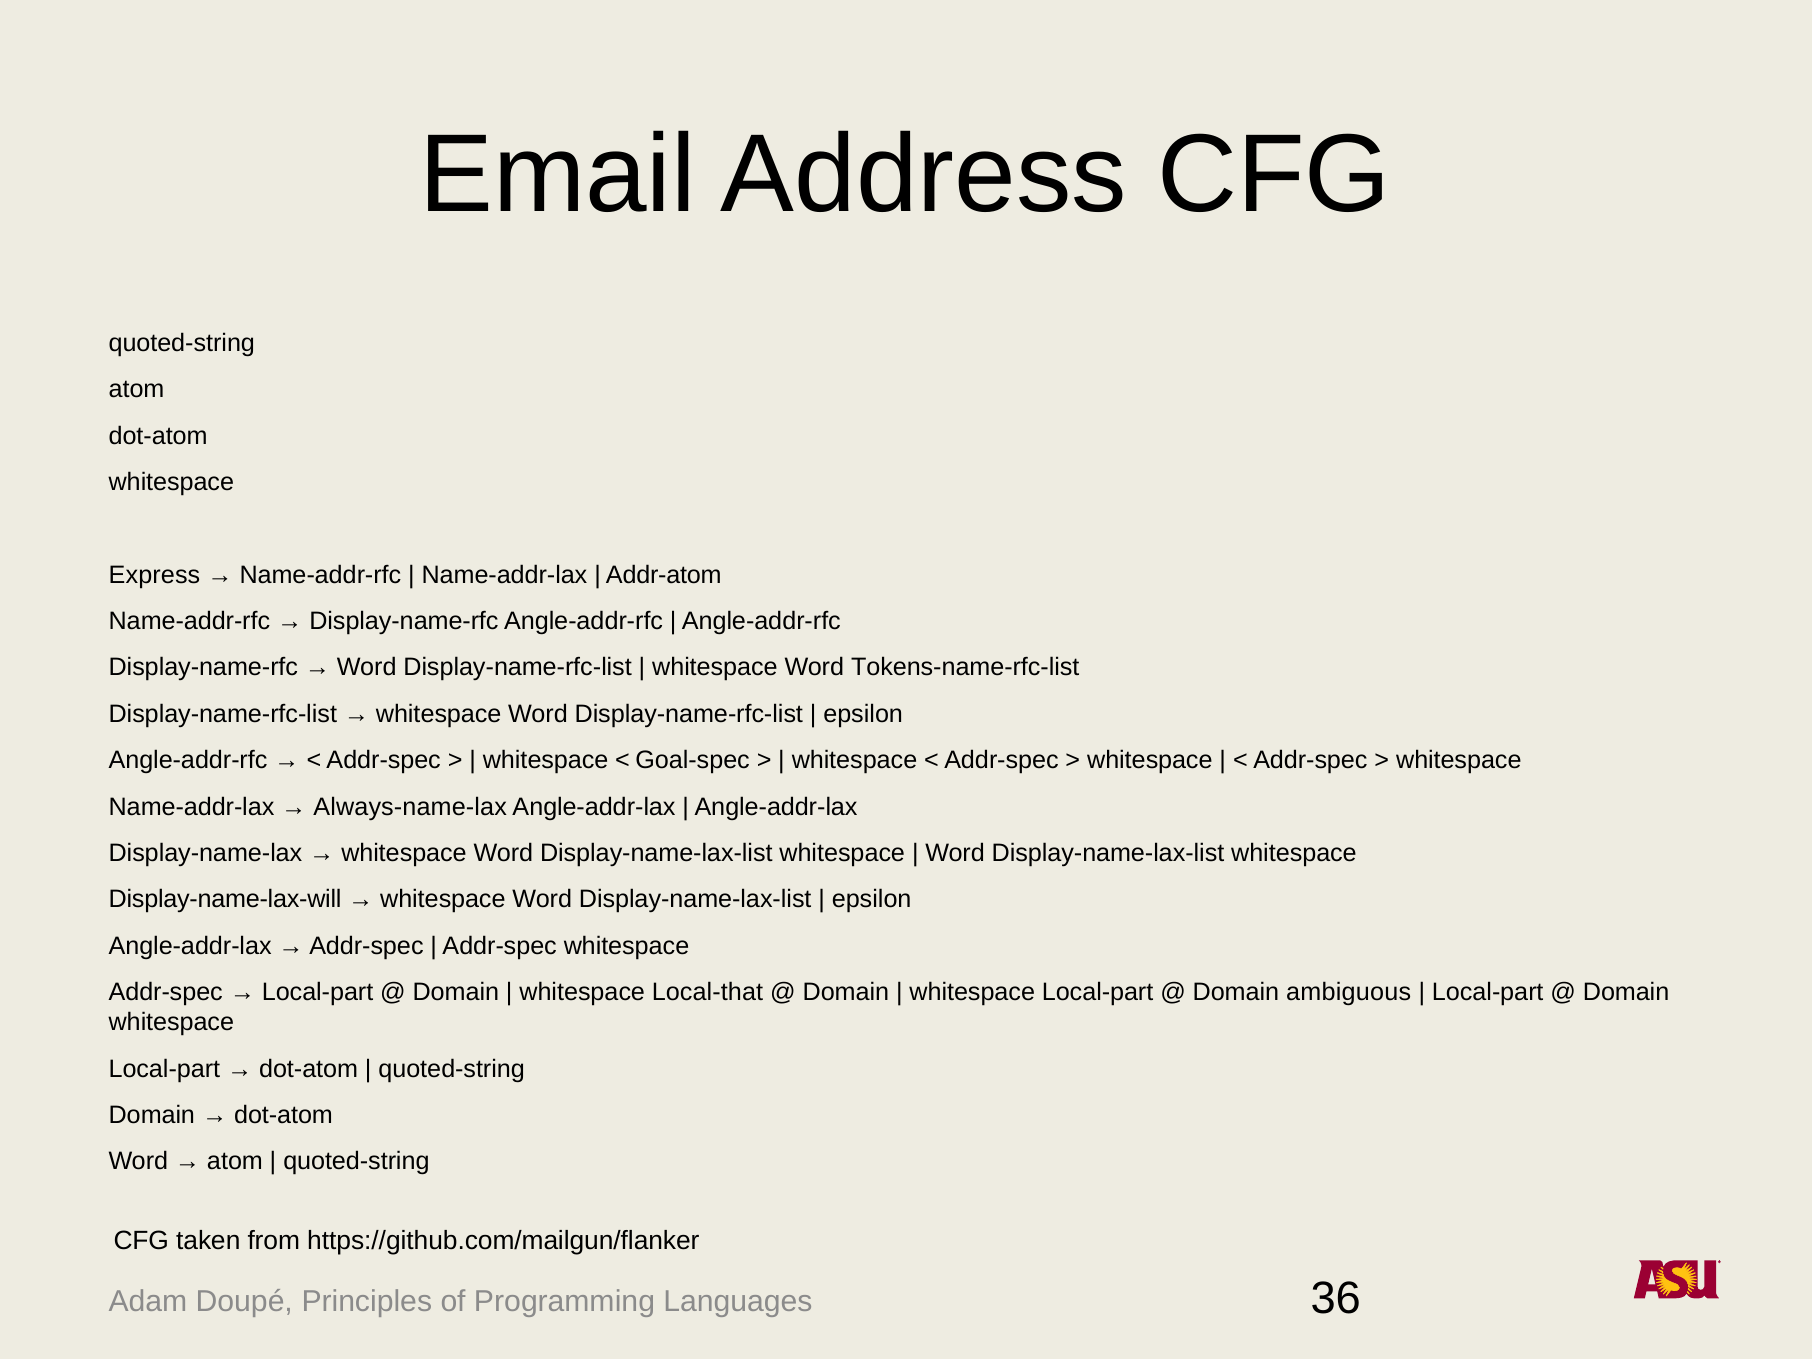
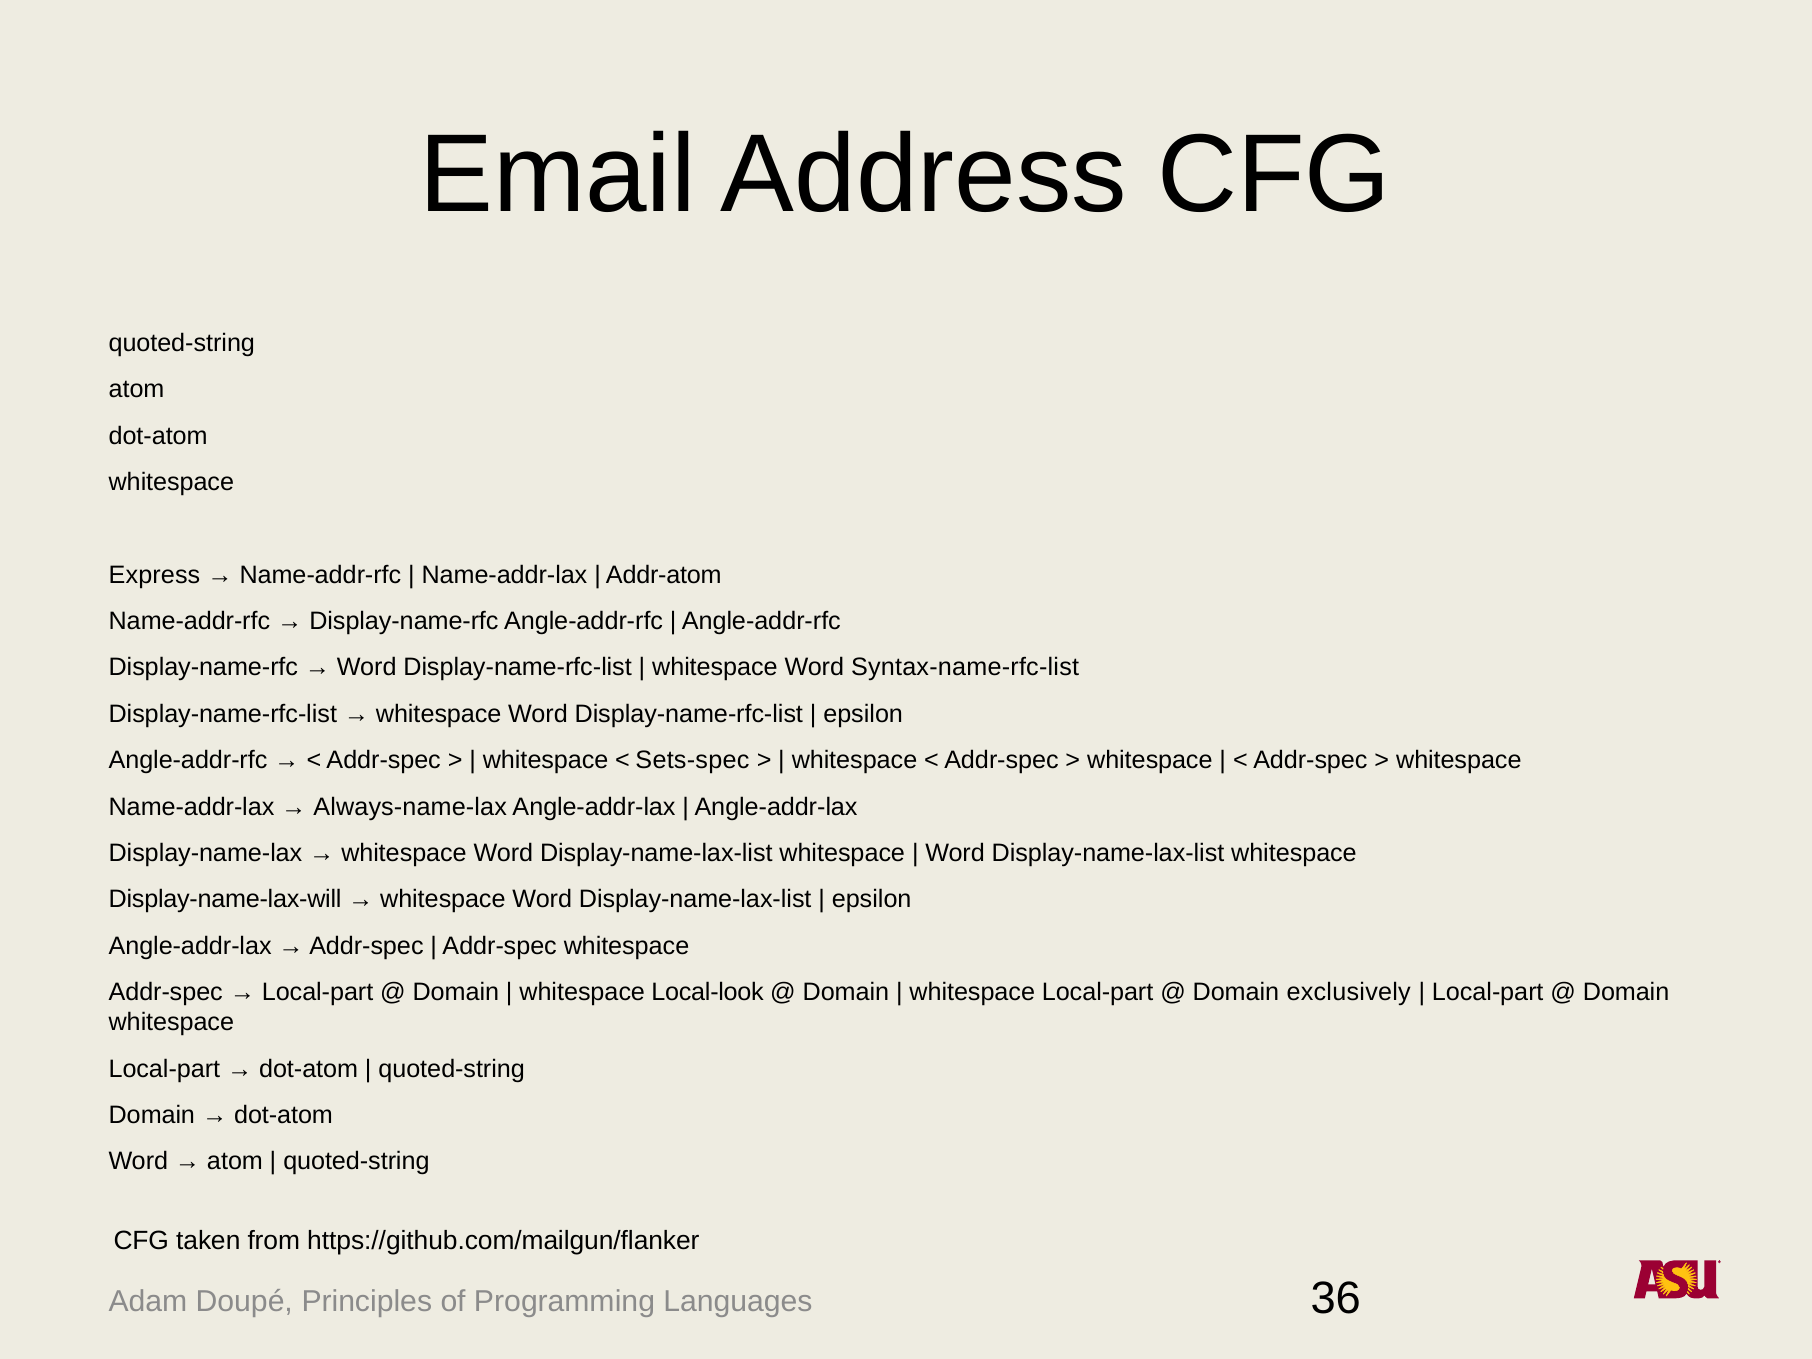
Tokens-name-rfc-list: Tokens-name-rfc-list -> Syntax-name-rfc-list (965, 668)
Goal-spec: Goal-spec -> Sets-spec (692, 760)
Local-that: Local-that -> Local-look (708, 992)
ambiguous: ambiguous -> exclusively (1349, 992)
